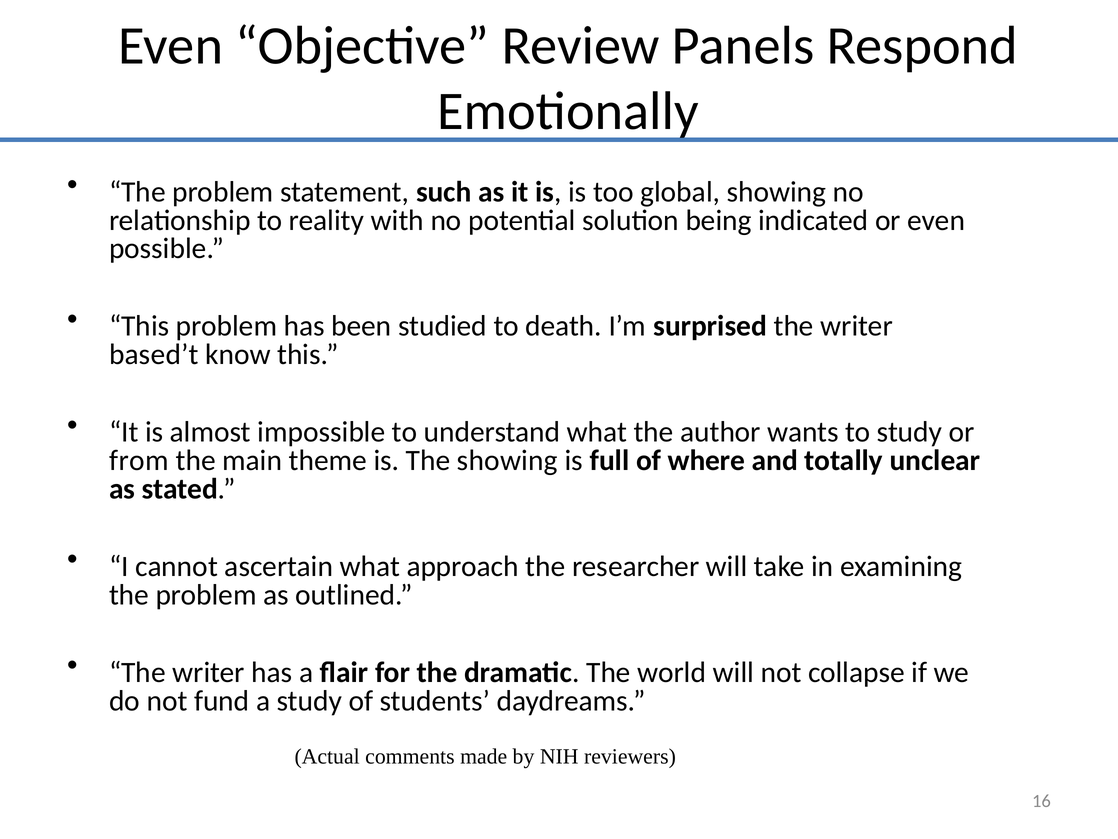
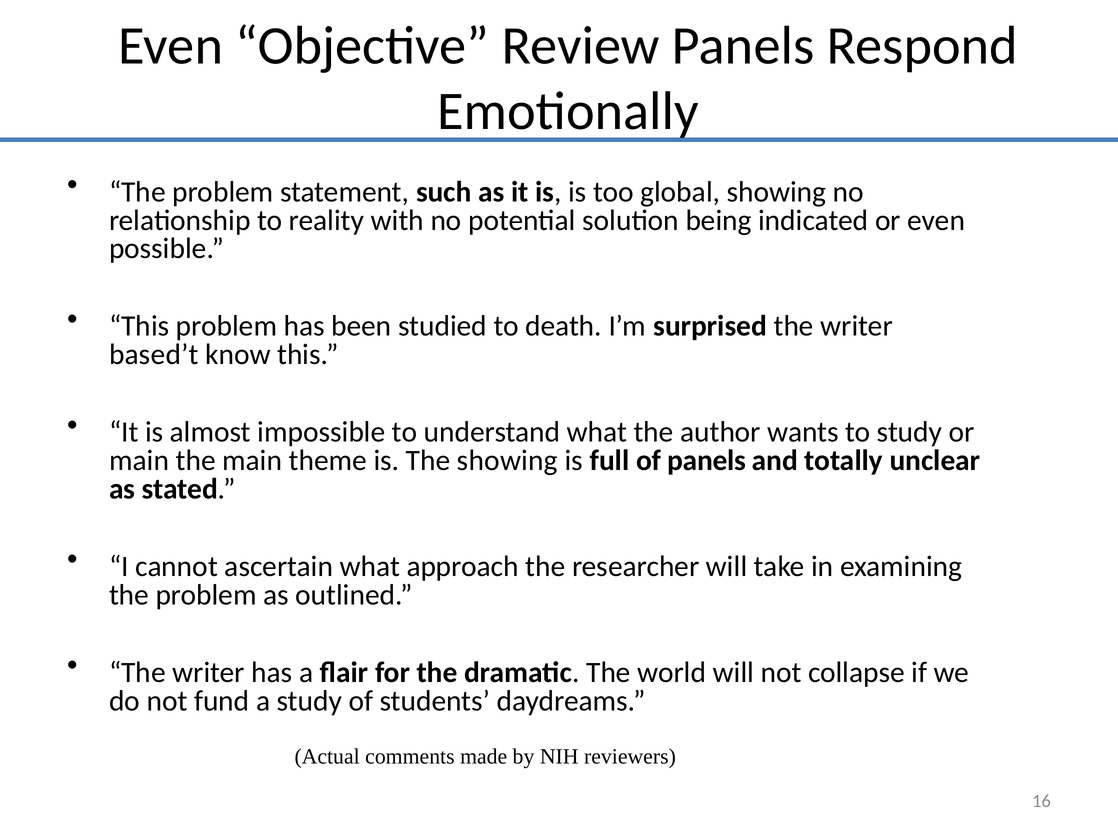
from: from -> main (139, 460)
of where: where -> panels (707, 460)
